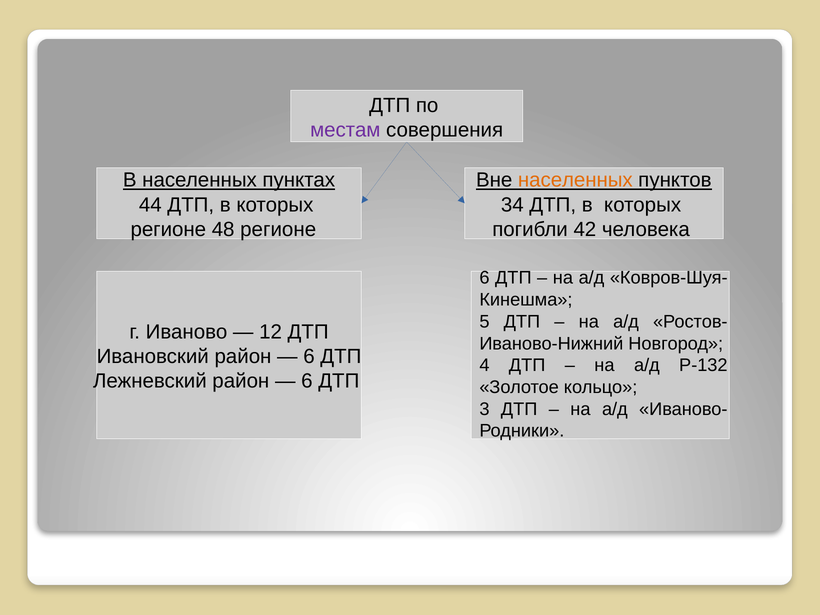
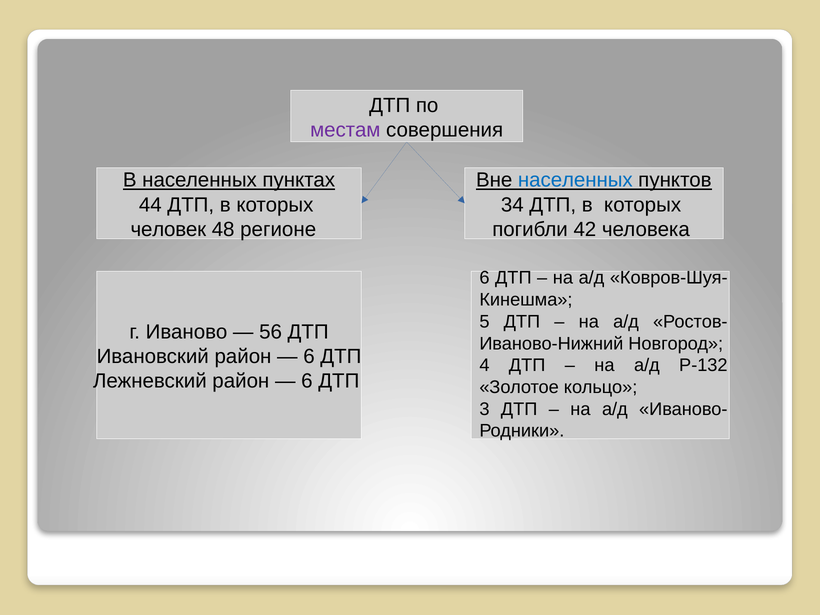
населенных colour: orange -> blue (575, 180)
регионе: регионе -> человек (168, 229)
12: 12 -> 56 (271, 332)
